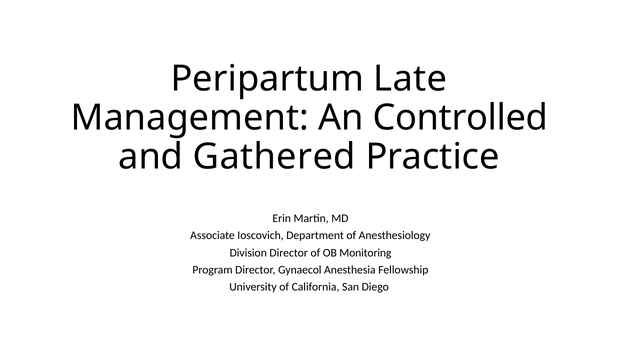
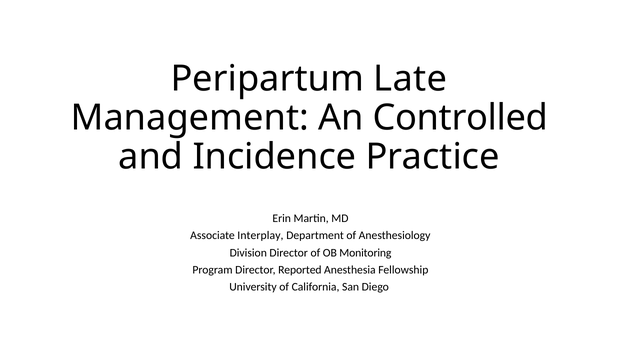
Gathered: Gathered -> Incidence (274, 157)
Ioscovich: Ioscovich -> Interplay (260, 236)
Gynaecol: Gynaecol -> Reported (300, 270)
